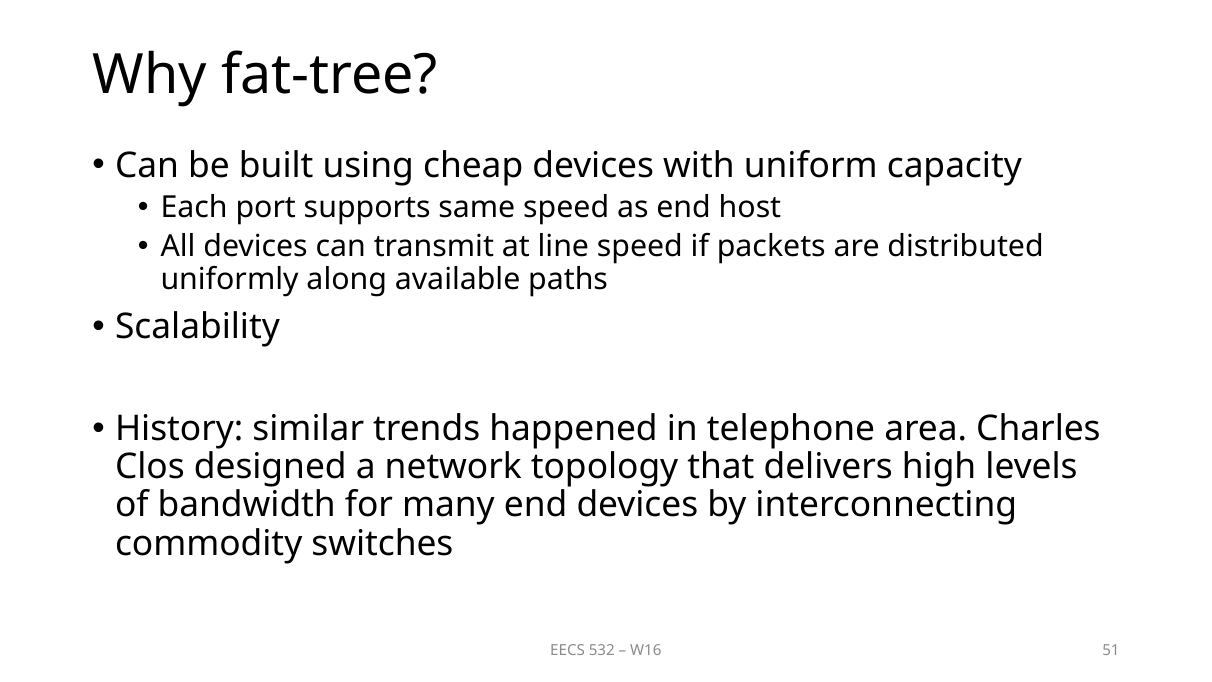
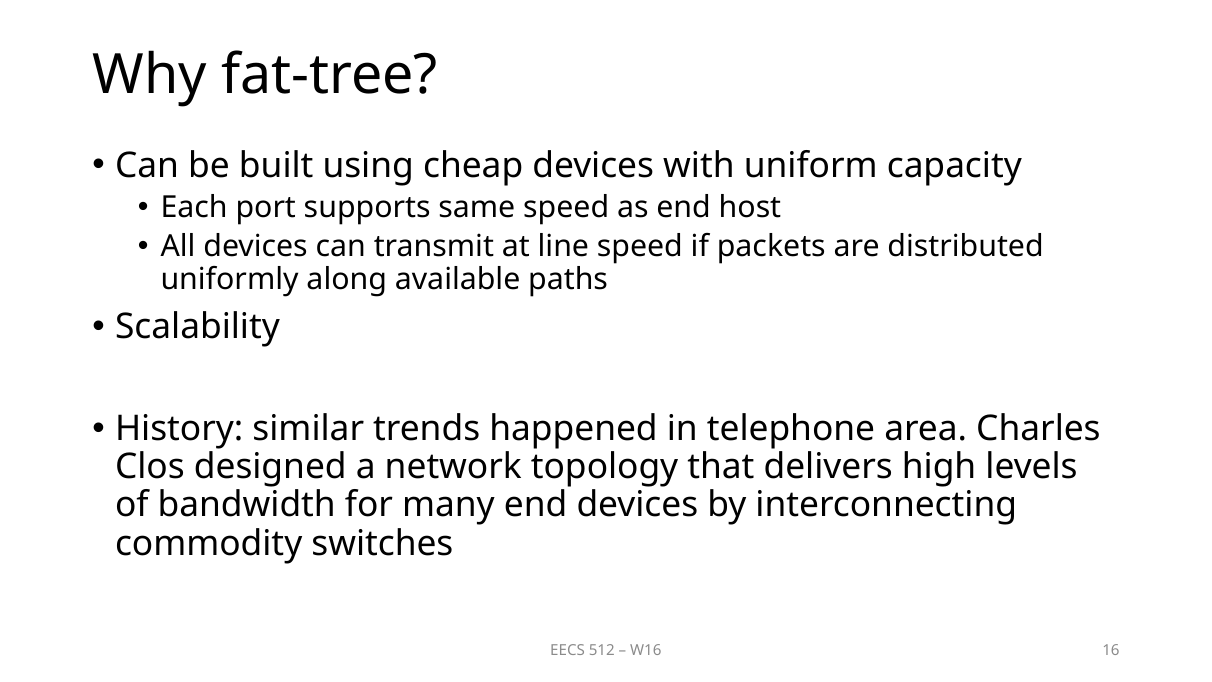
532: 532 -> 512 (602, 650)
51: 51 -> 16 (1111, 650)
